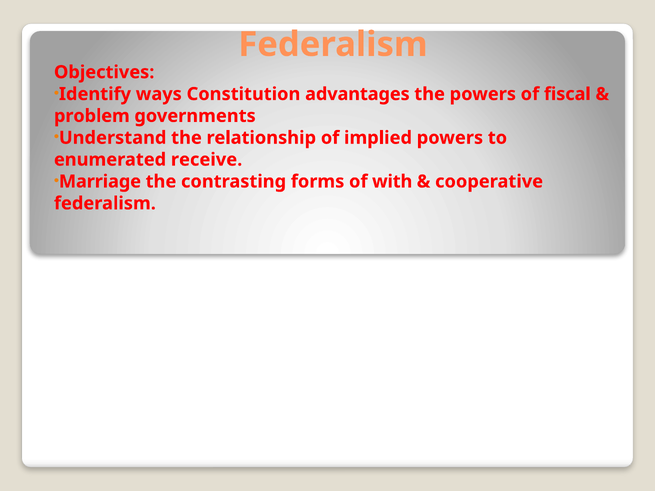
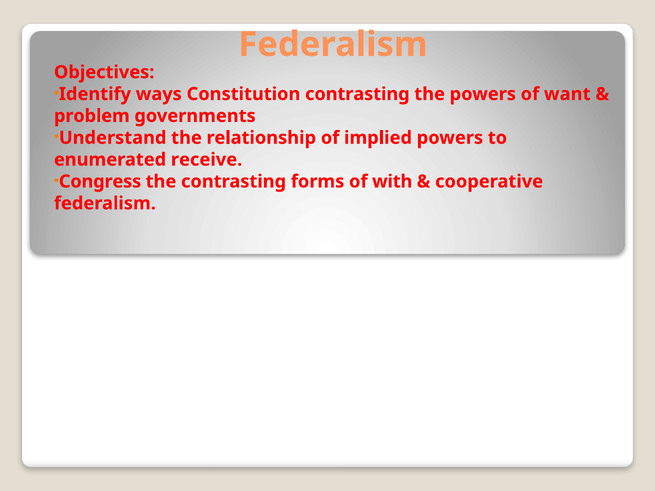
Constitution advantages: advantages -> contrasting (357, 94)
fiscal: fiscal -> want (567, 94)
Marriage: Marriage -> Congress (100, 182)
